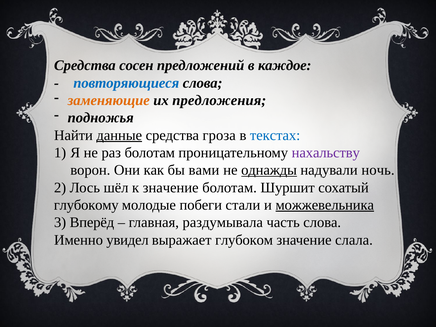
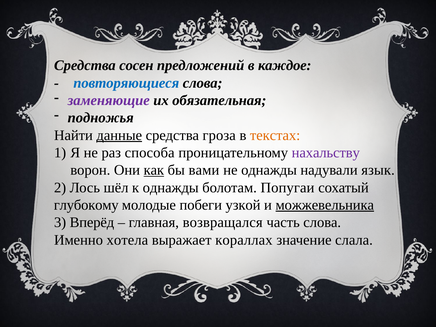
заменяющие colour: orange -> purple (109, 100)
предложения: предложения -> обязательная (219, 100)
текстах colour: blue -> orange (275, 135)
раз болотам: болотам -> способа (150, 153)
как underline: none -> present (154, 170)
однажды underline: present -> none (269, 170)
ночь: ночь -> язык (378, 170)
к значение: значение -> однажды (171, 188)
Шуршит: Шуршит -> Попугаи (287, 188)
стали: стали -> узкой (243, 205)
раздумывала: раздумывала -> возвращался (223, 222)
увидел: увидел -> хотела (127, 240)
глубоком: глубоком -> кораллах (244, 240)
